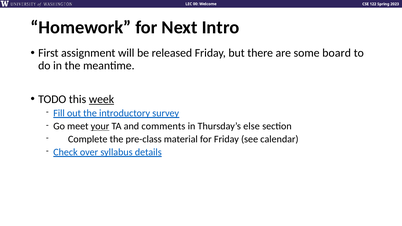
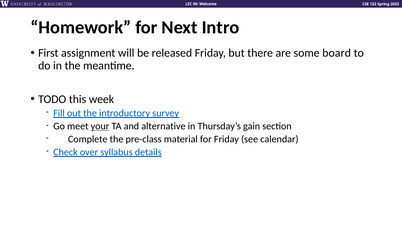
week underline: present -> none (101, 99)
comments: comments -> alternative (163, 126)
else: else -> gain (252, 126)
